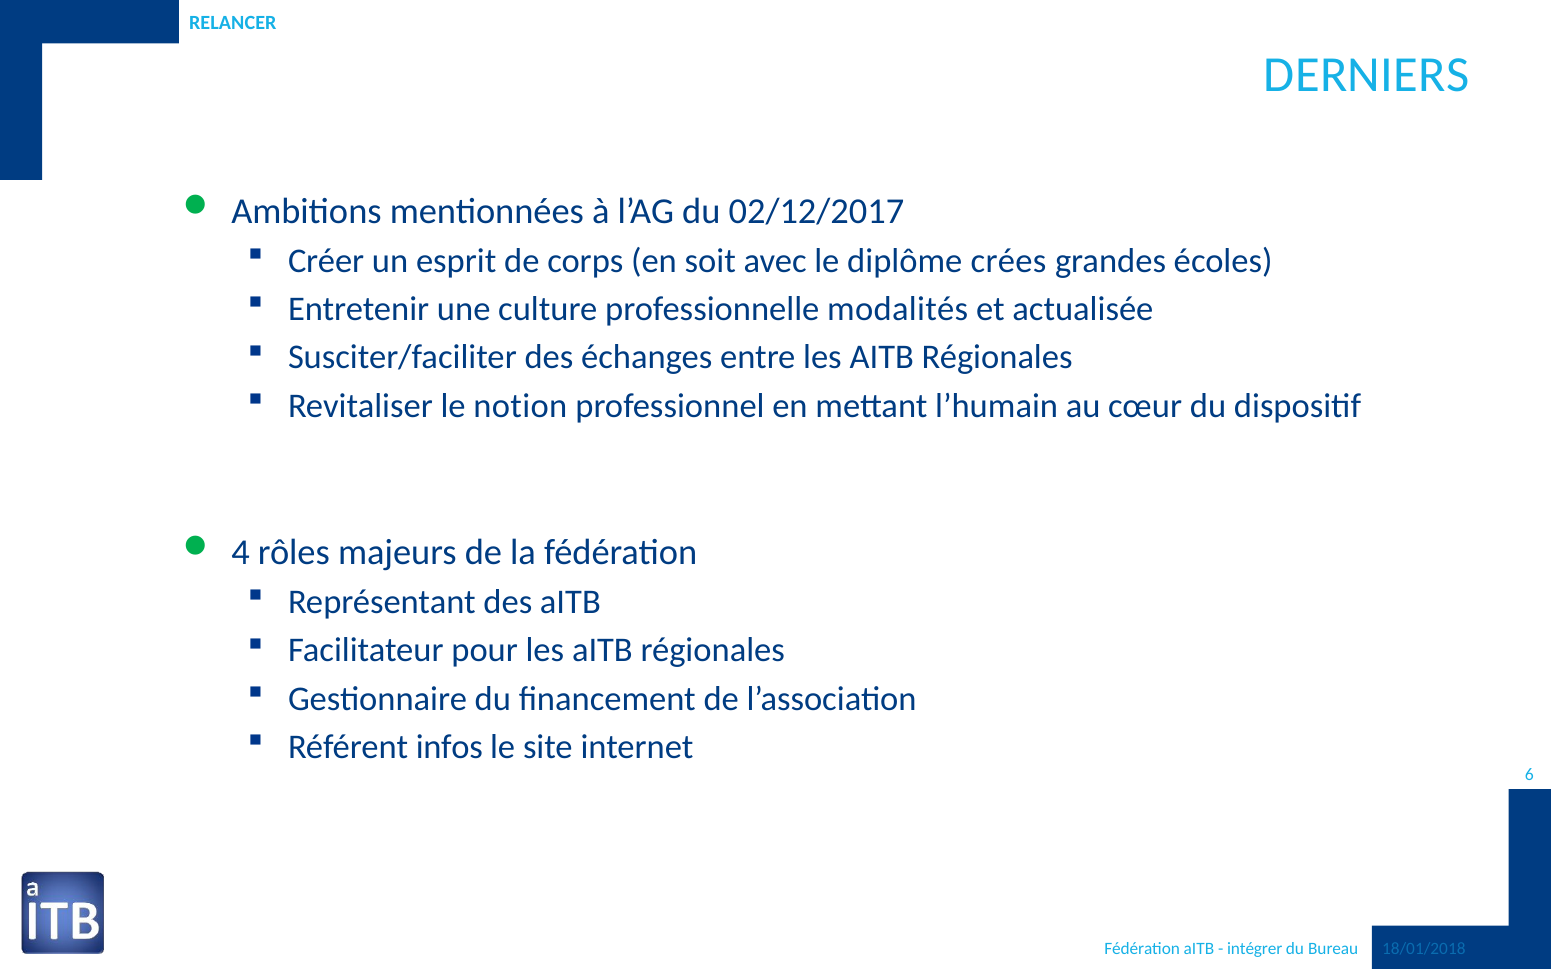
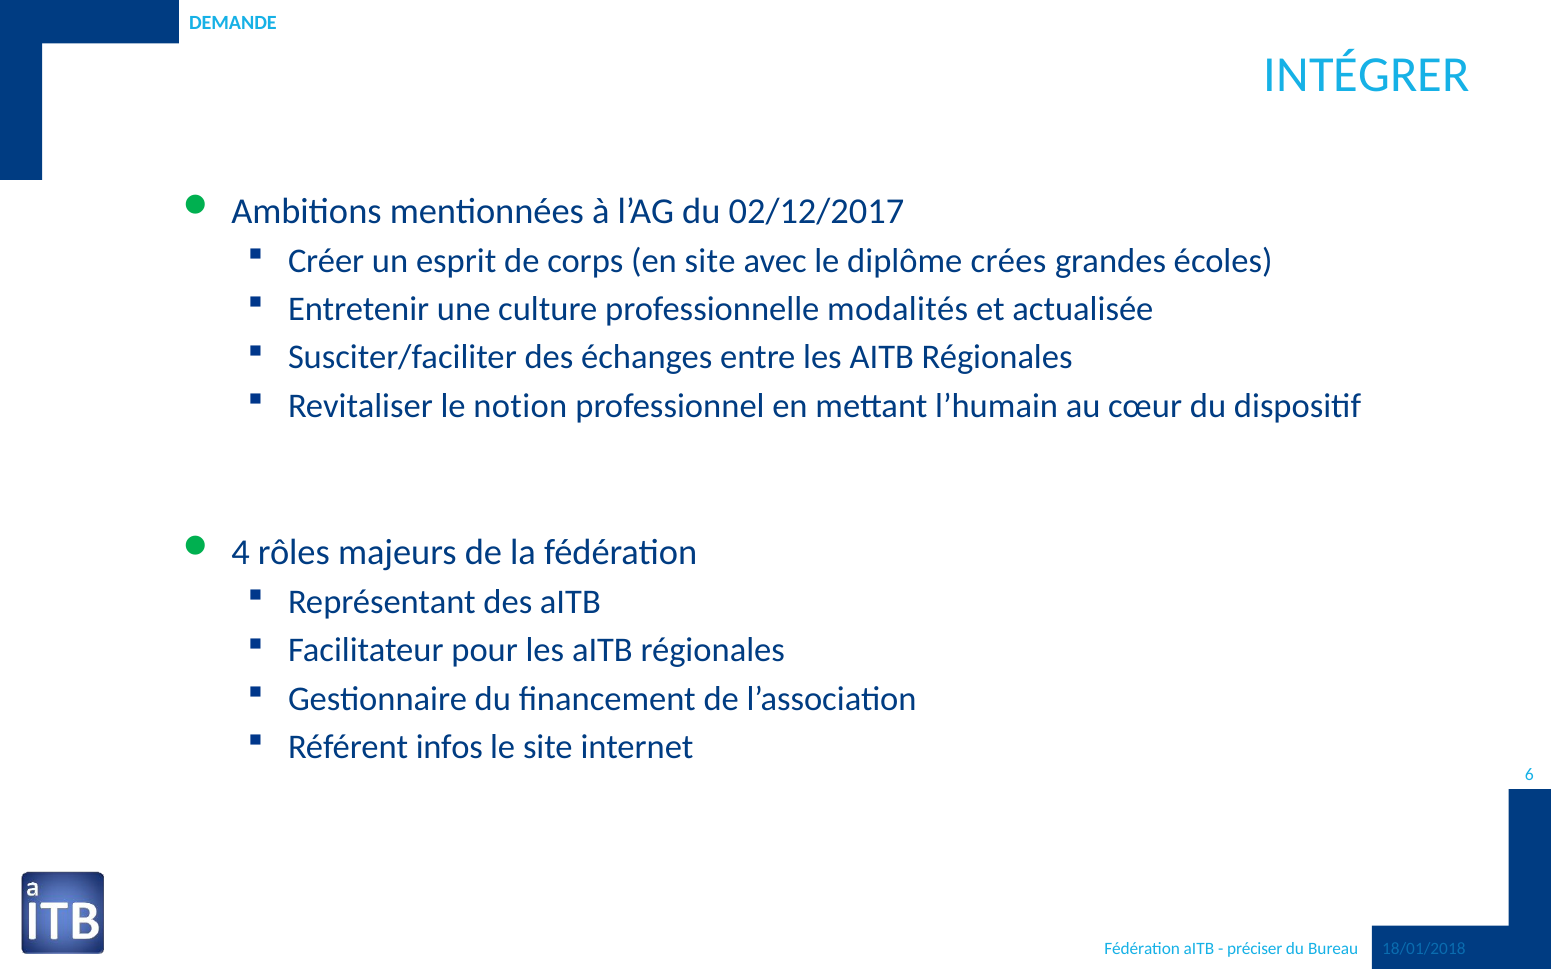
RELANCER: RELANCER -> DEMANDE (233, 23)
DERNIERS: DERNIERS -> INTÉGRER (1367, 75)
en soit: soit -> site (710, 261)
intégrer: intégrer -> préciser (1255, 949)
